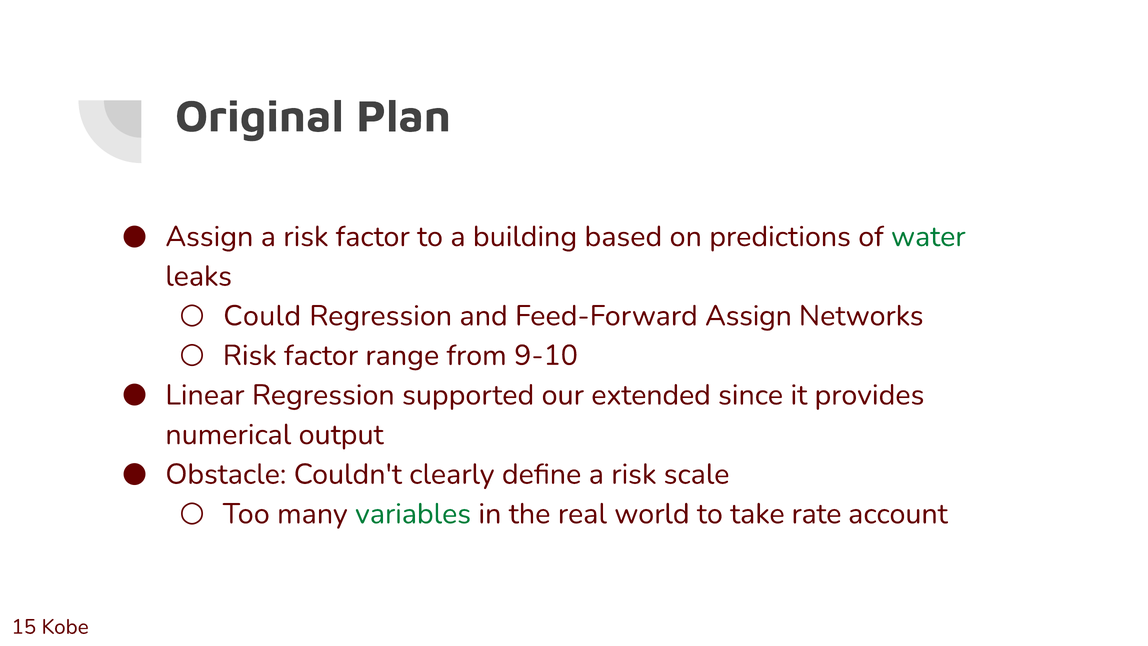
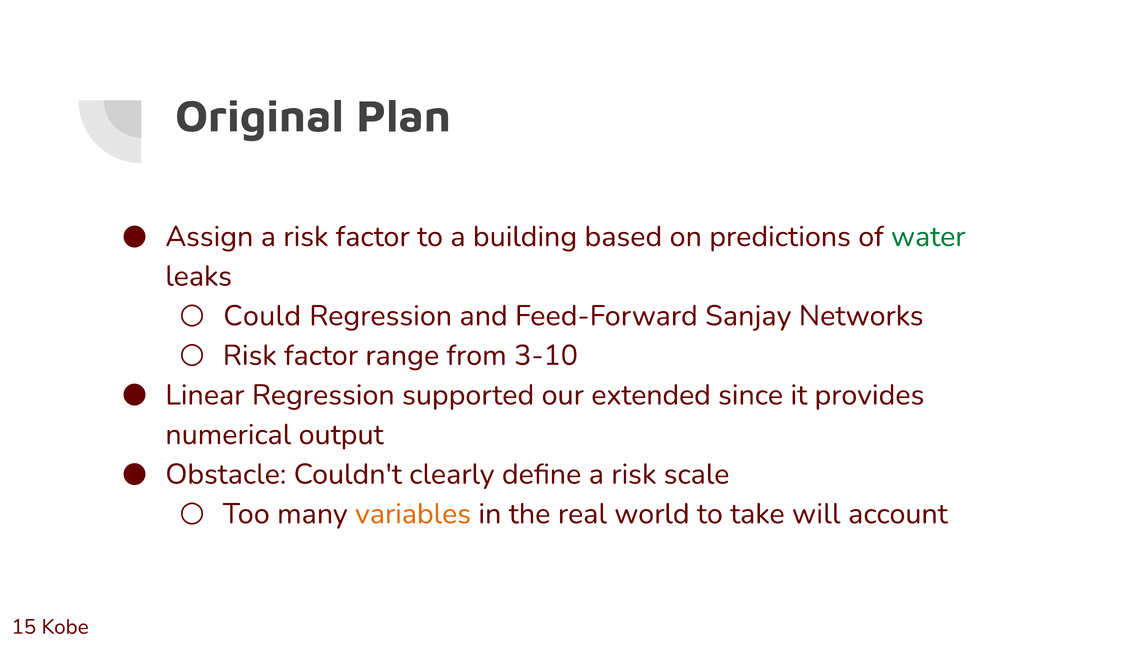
Feed-Forward Assign: Assign -> Sanjay (748, 316)
9-10: 9-10 -> 3-10 (546, 355)
variables colour: green -> orange (413, 514)
rate: rate -> will (816, 514)
